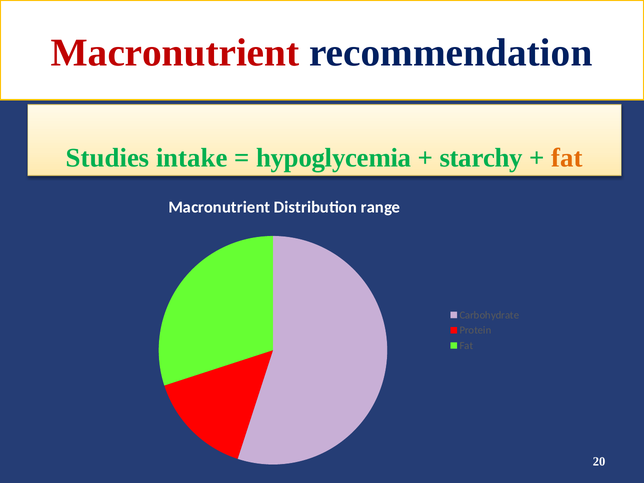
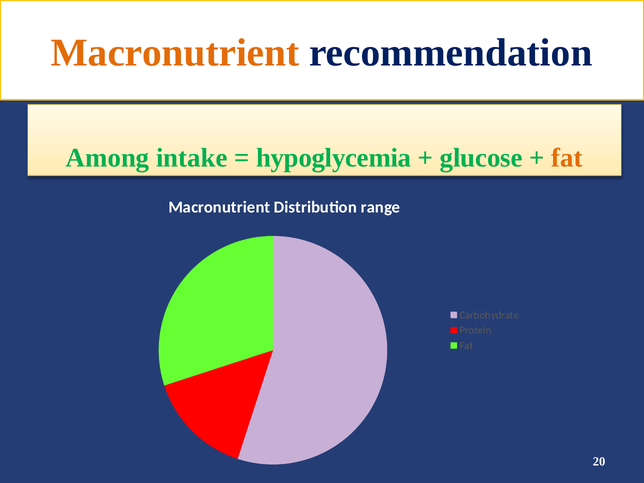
Macronutrient colour: red -> orange (175, 53)
Studies: Studies -> Among (108, 158)
starchy: starchy -> glucose (481, 158)
